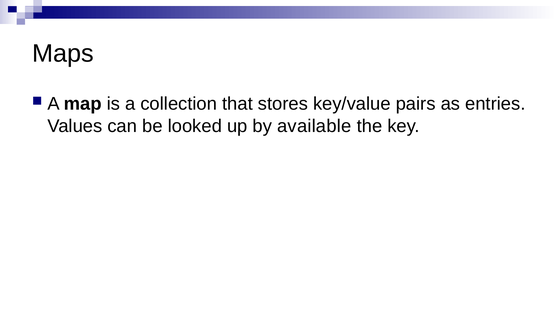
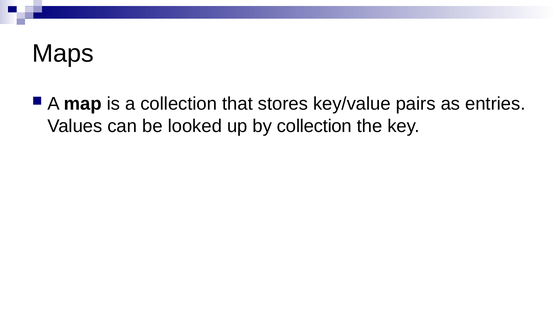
by available: available -> collection (314, 126)
